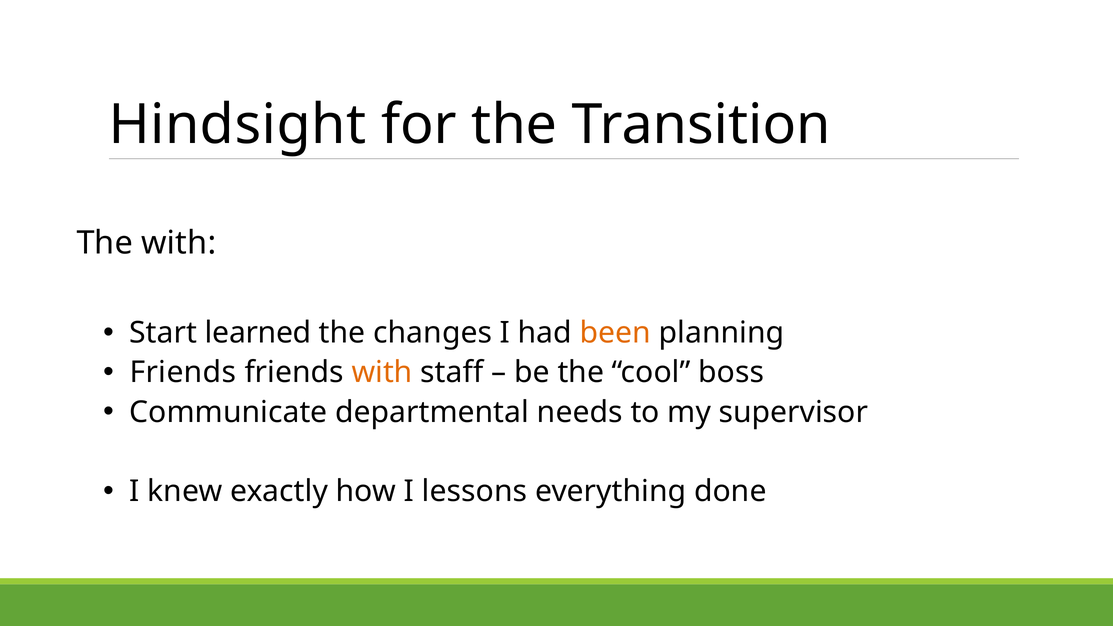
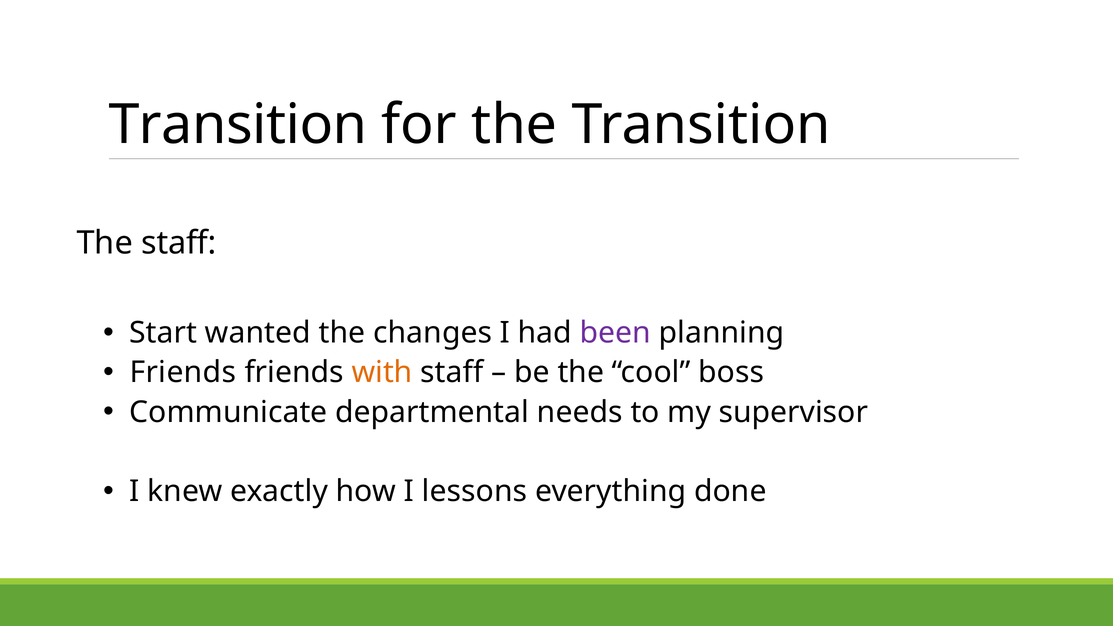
Hindsight: Hindsight -> Transition (238, 125)
The with: with -> staff (179, 243)
learned: learned -> wanted (258, 333)
been colour: orange -> purple (615, 333)
